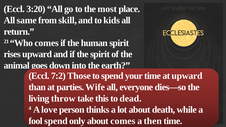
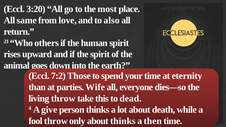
skill: skill -> love (68, 20)
kids: kids -> also (112, 20)
Who comes: comes -> others (47, 43)
at upward: upward -> eternity (187, 76)
love: love -> give (49, 110)
fool spend: spend -> throw (56, 121)
about comes: comes -> thinks (123, 121)
